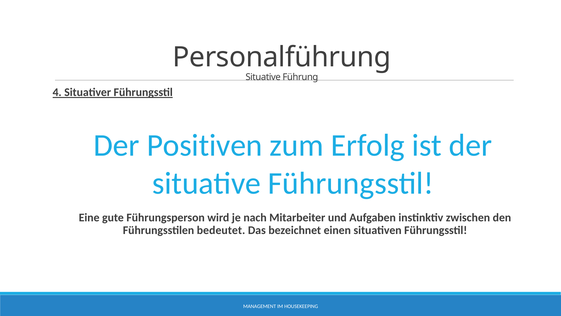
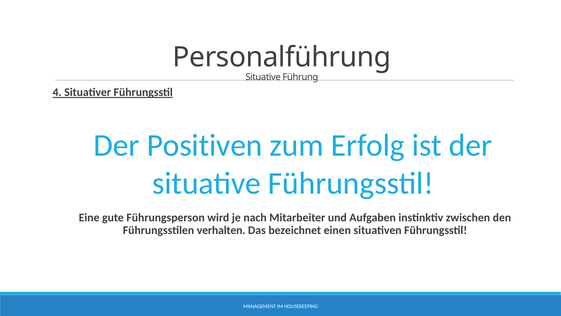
bedeutet: bedeutet -> verhalten (221, 230)
